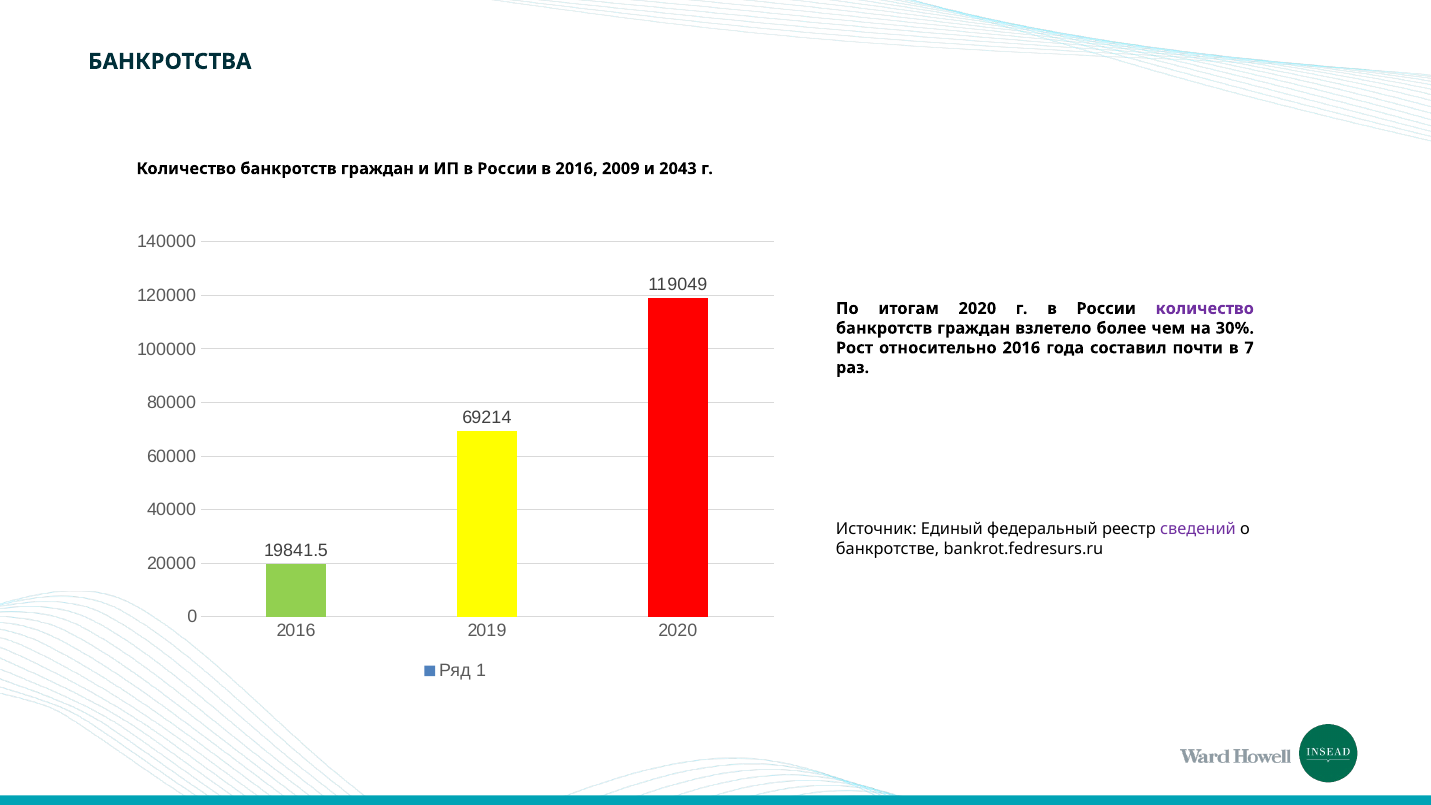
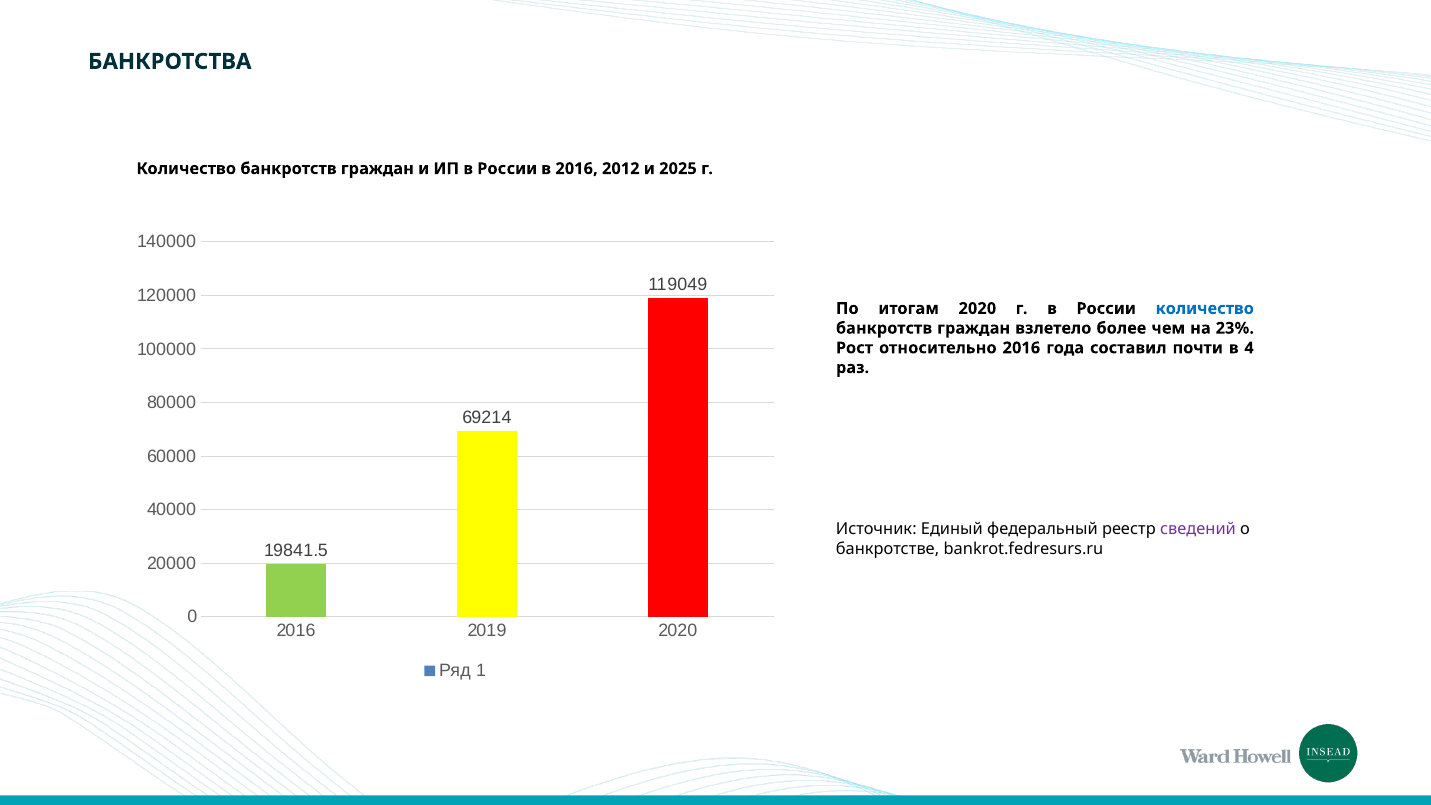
2009: 2009 -> 2012 (621, 169)
2043: 2043 -> 2025 (678, 169)
количество colour: purple -> blue (1205, 308)
30%: 30% -> 23% (1235, 328)
7: 7 -> 4 (1249, 348)
